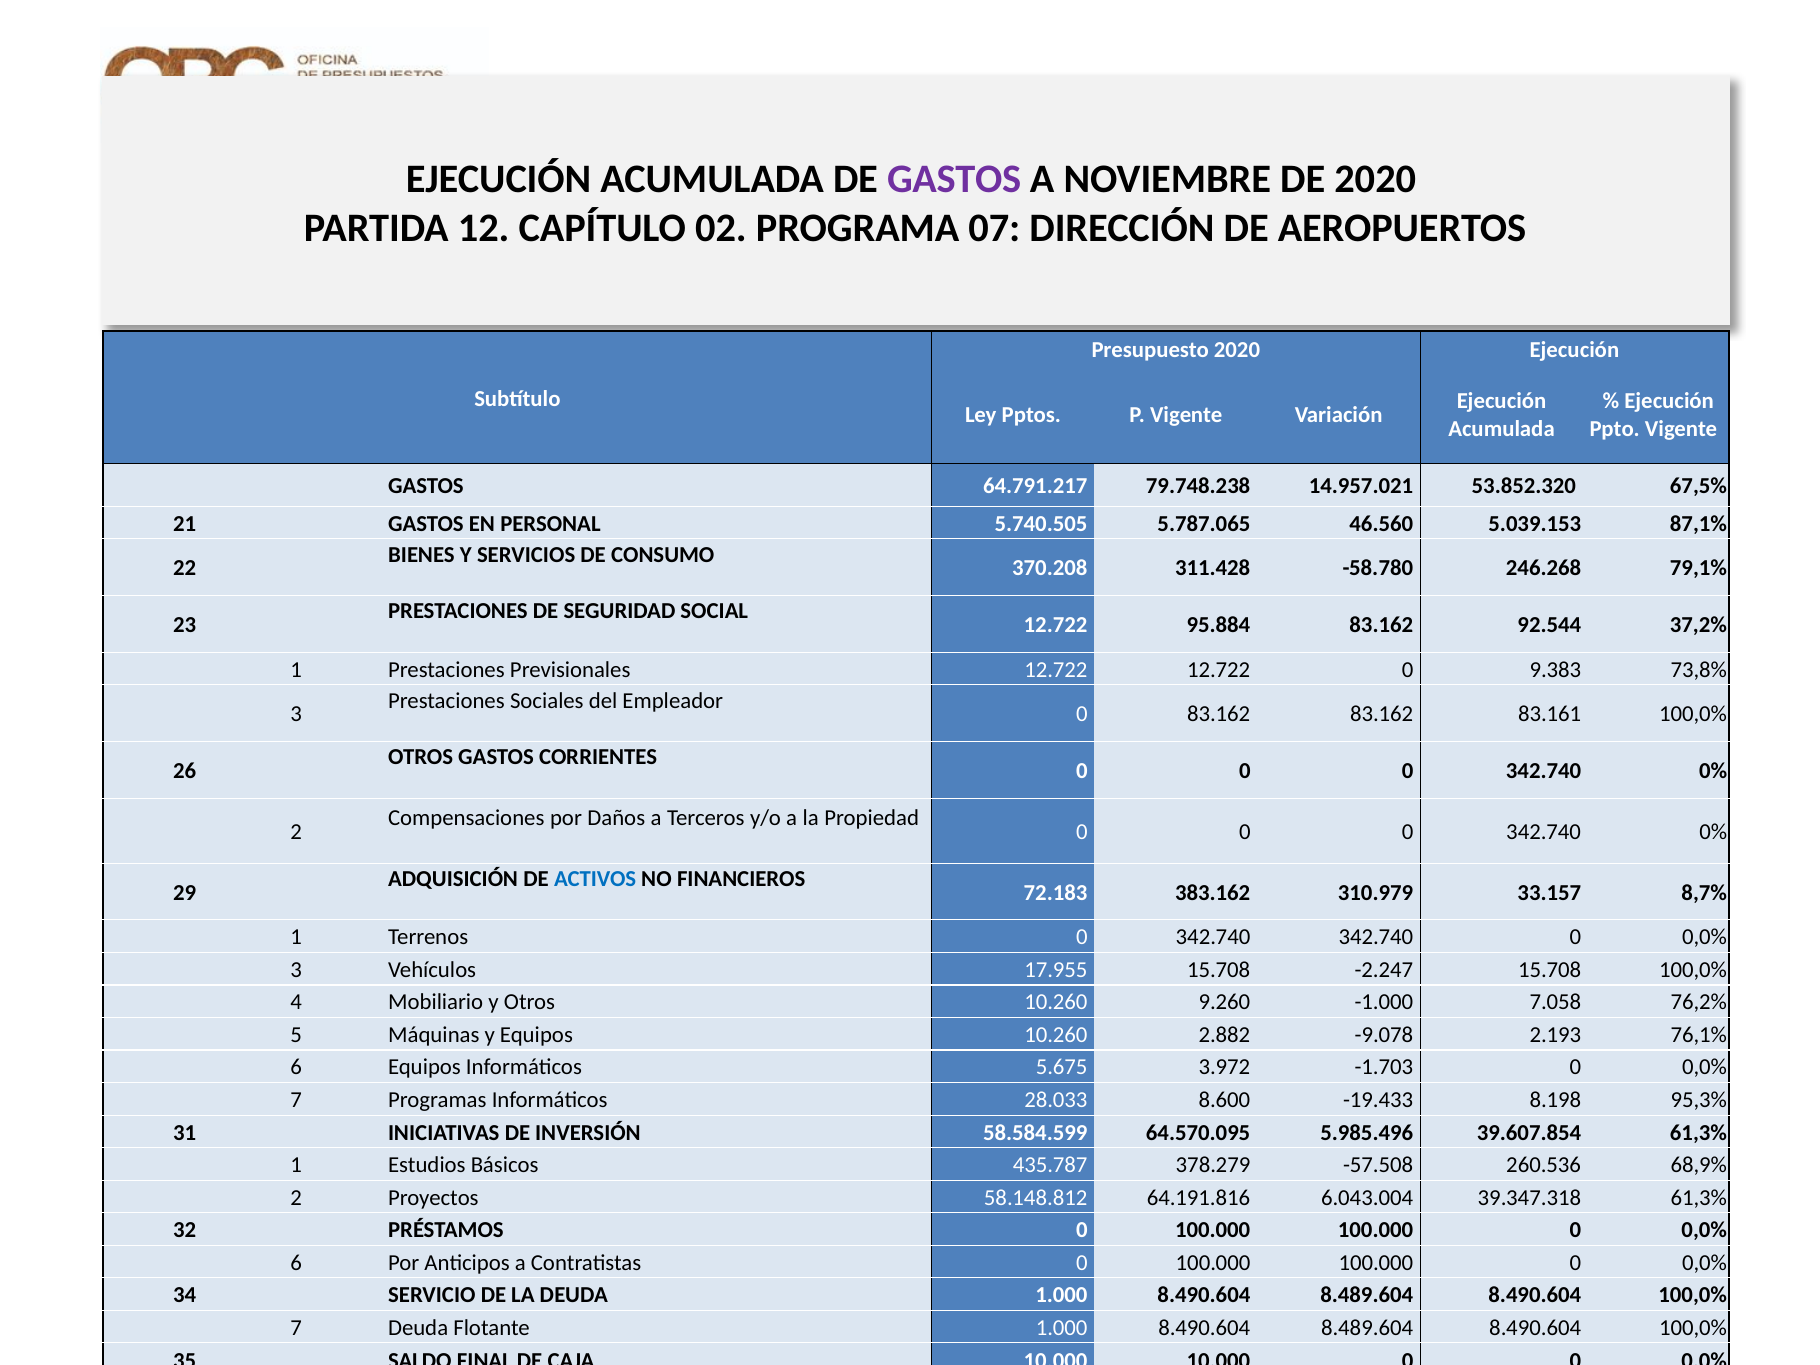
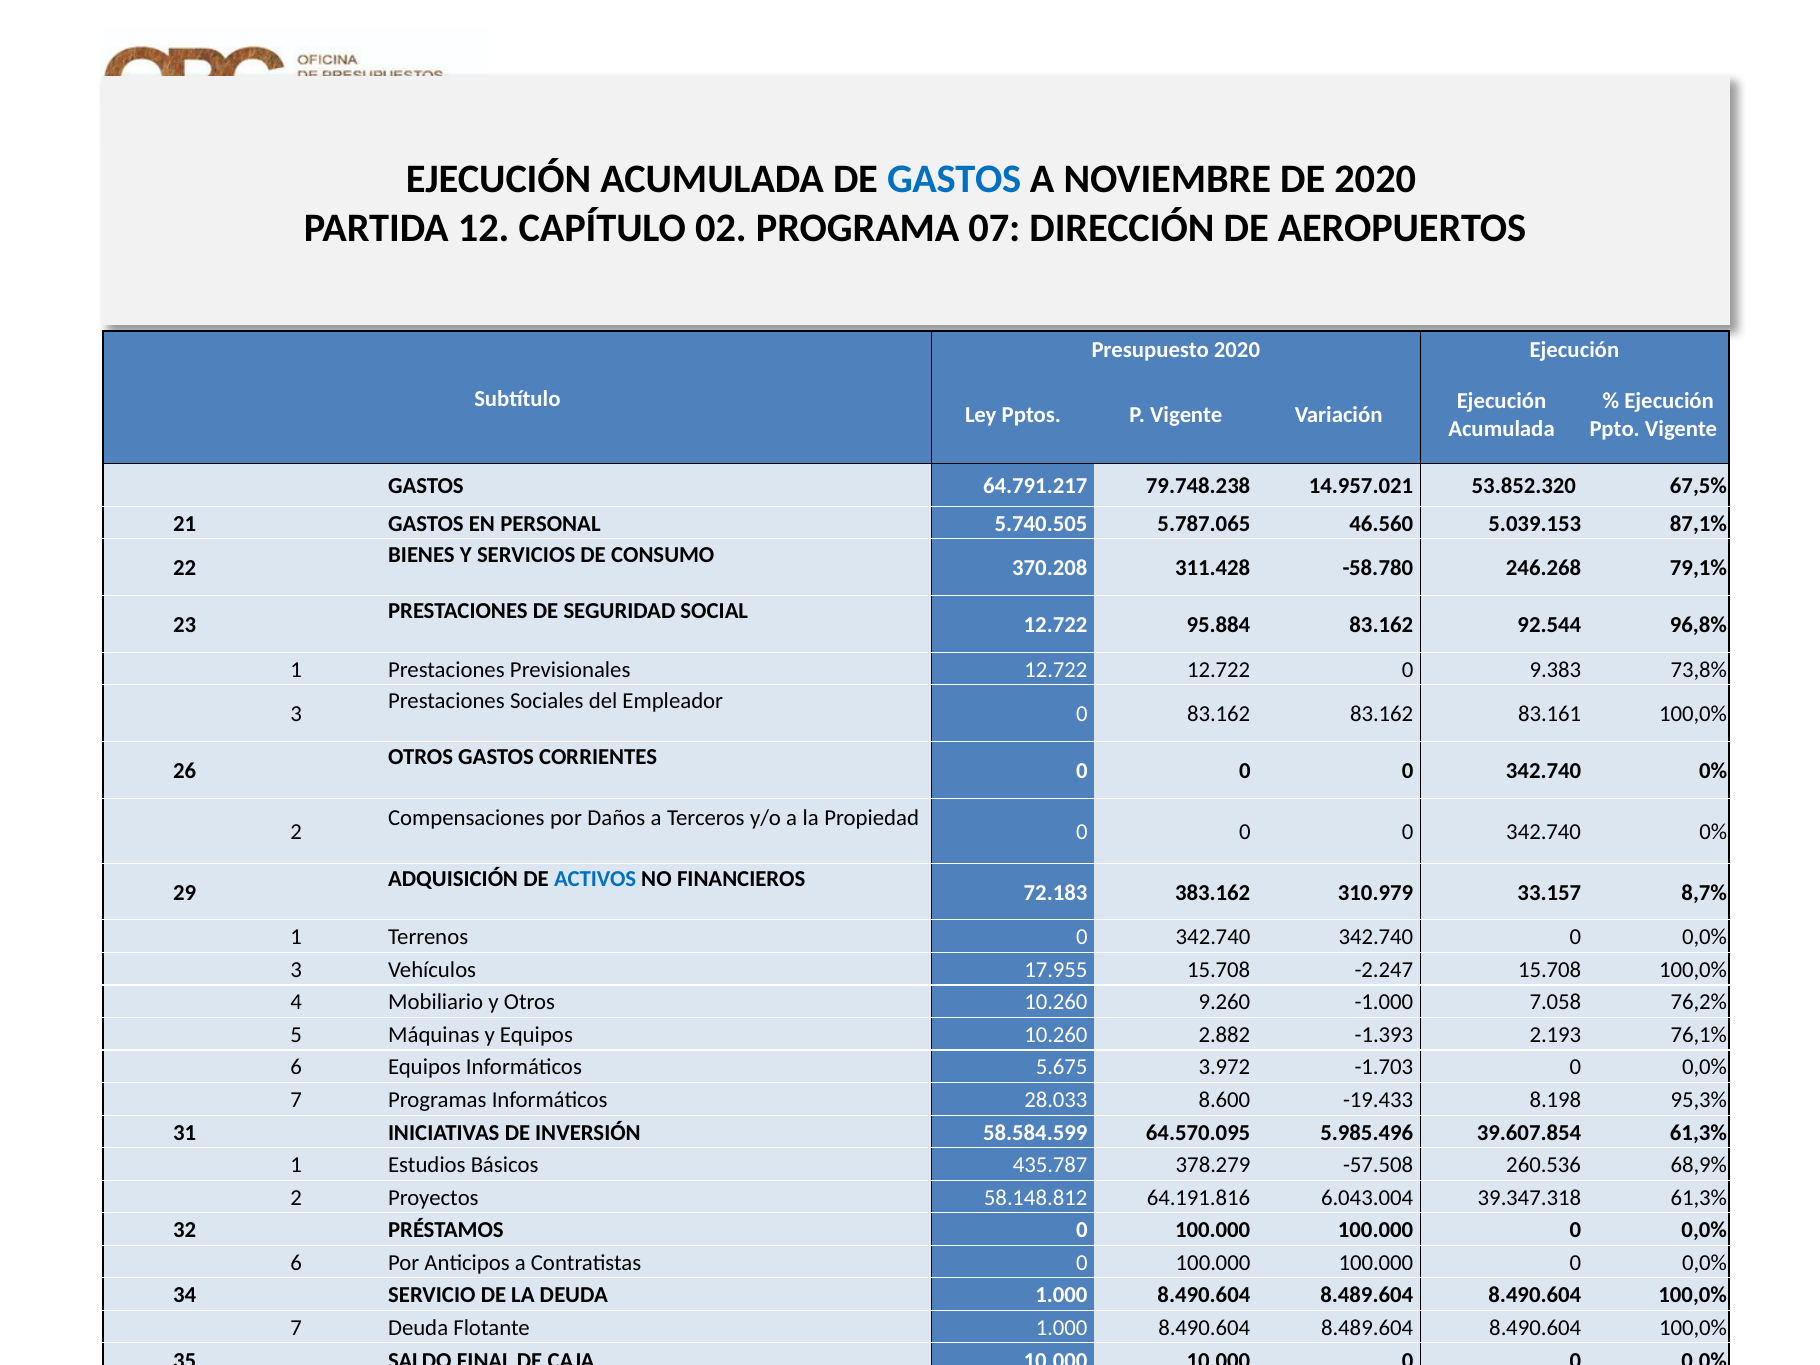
GASTOS colour: purple -> blue (954, 179)
37,2%: 37,2% -> 96,8% (1698, 625)
-9.078: -9.078 -> -1.393 (1384, 1035)
